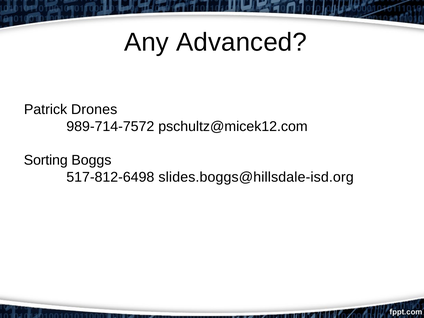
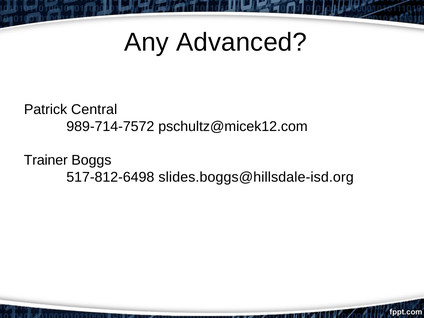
Drones: Drones -> Central (94, 109)
Sorting: Sorting -> Trainer (46, 160)
